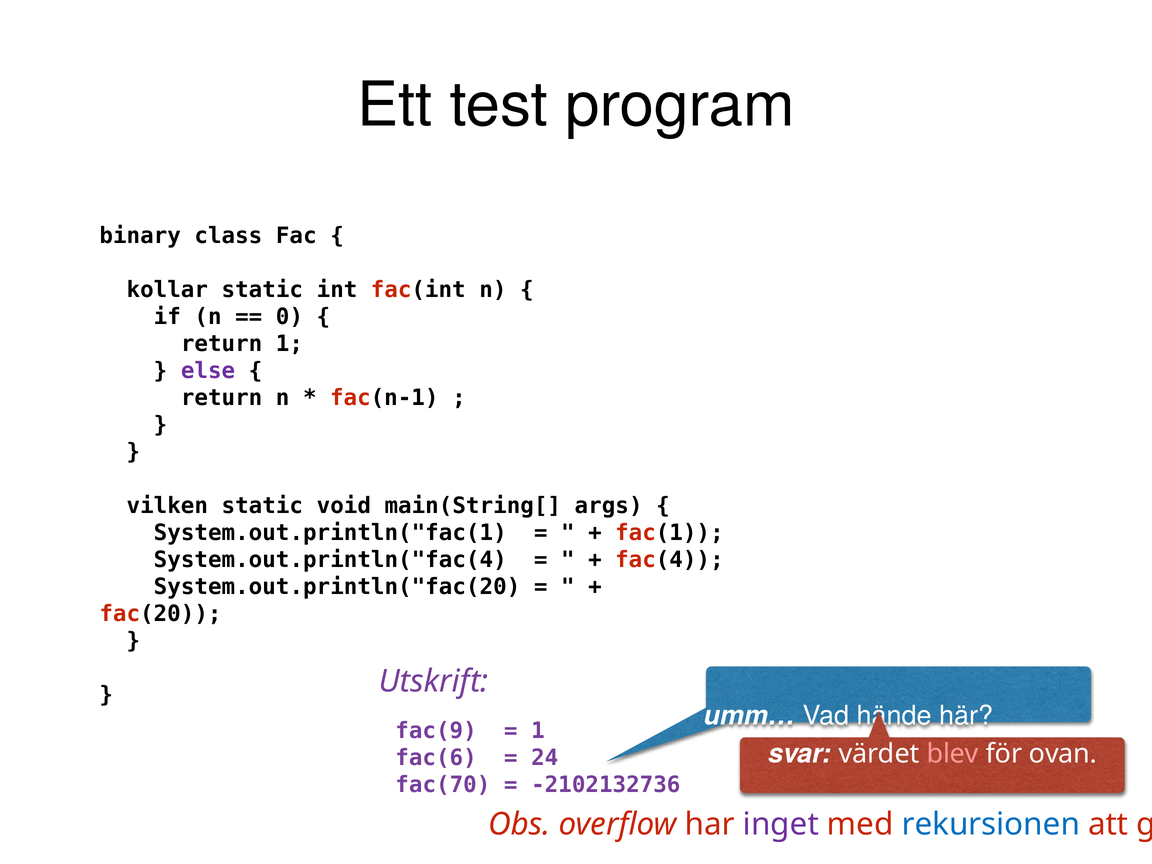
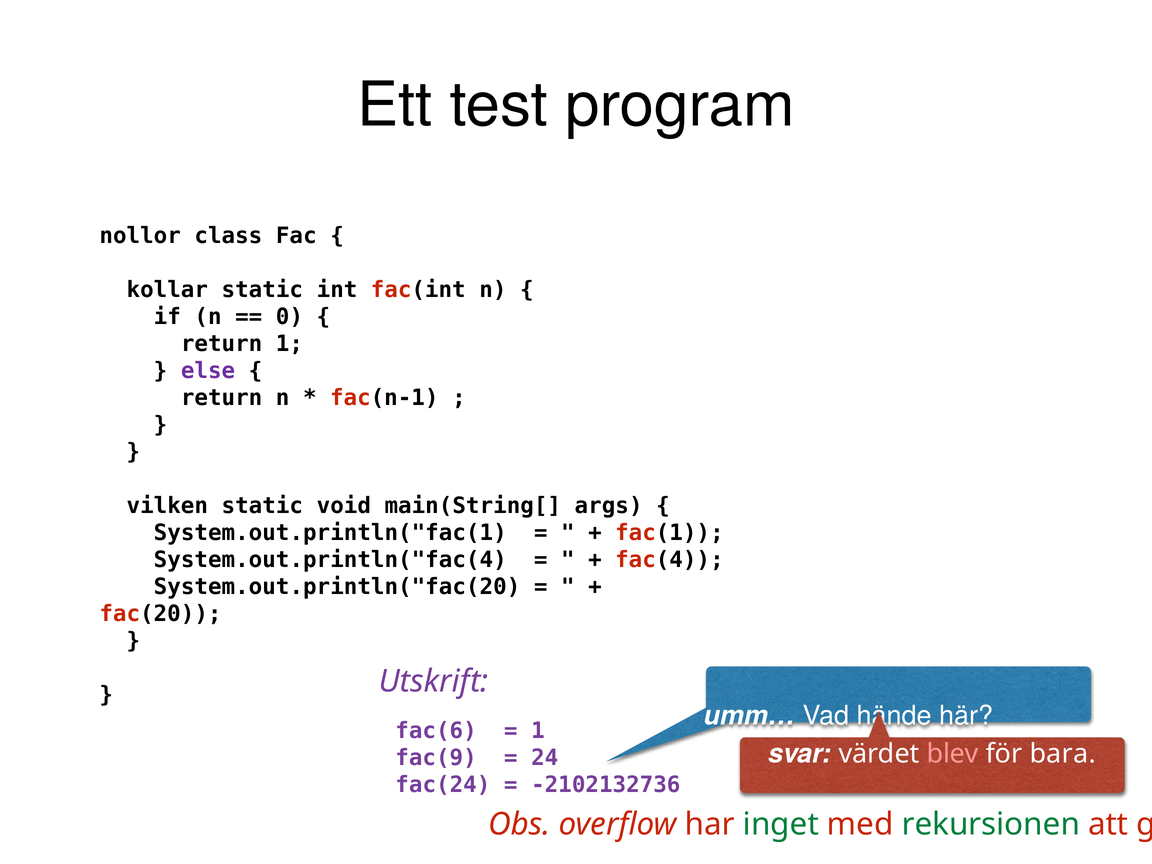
binary: binary -> nollor (140, 236)
fac(9: fac(9 -> fac(6 (436, 731)
ovan: ovan -> bara (1063, 754)
fac(6: fac(6 -> fac(9 (436, 758)
fac(70: fac(70 -> fac(24 (443, 785)
inget colour: purple -> green (781, 824)
rekursionen colour: blue -> green (991, 824)
